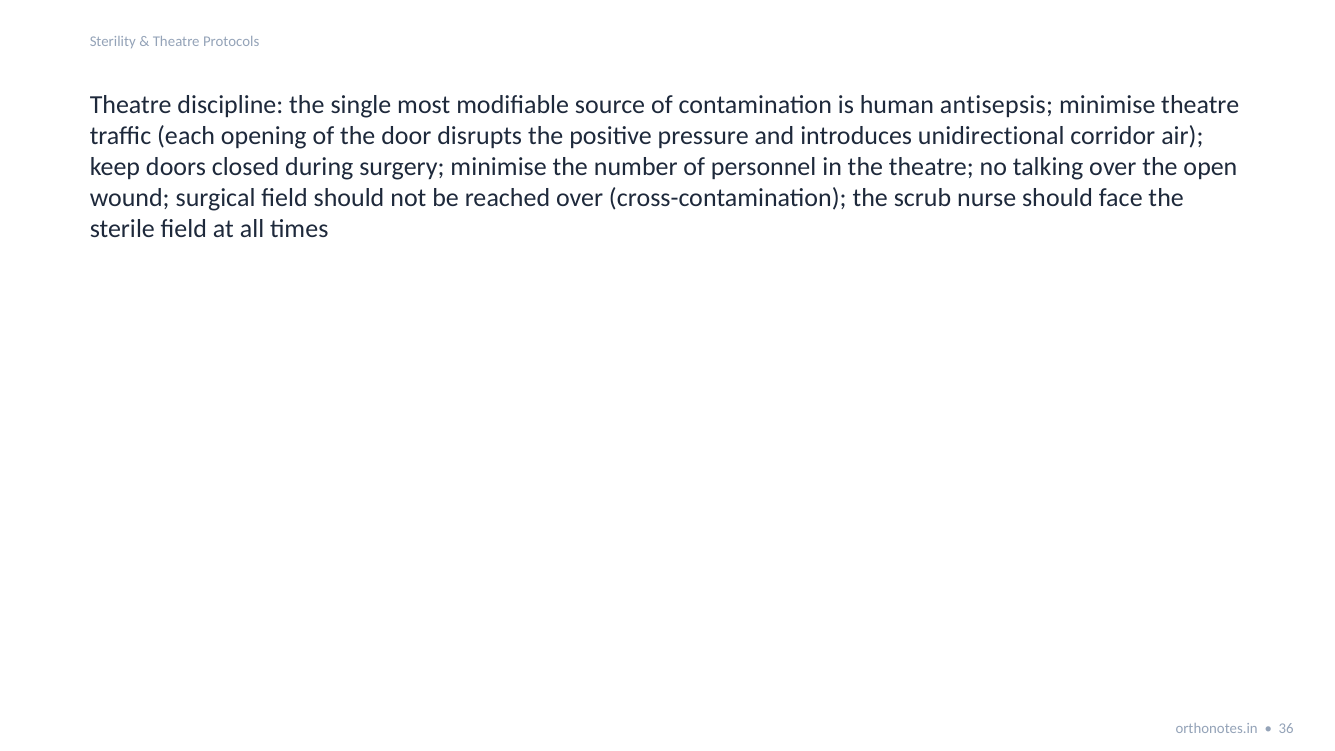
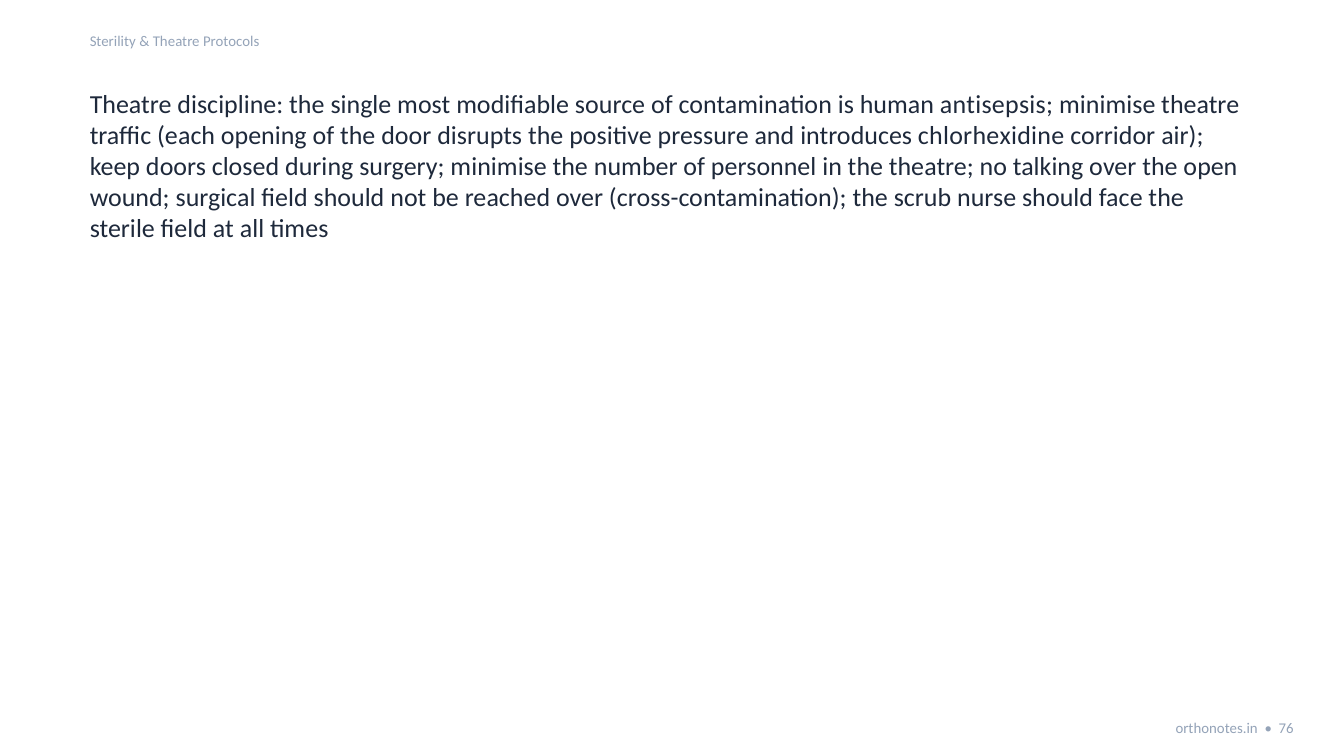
unidirectional: unidirectional -> chlorhexidine (991, 136)
36: 36 -> 76 (1286, 729)
